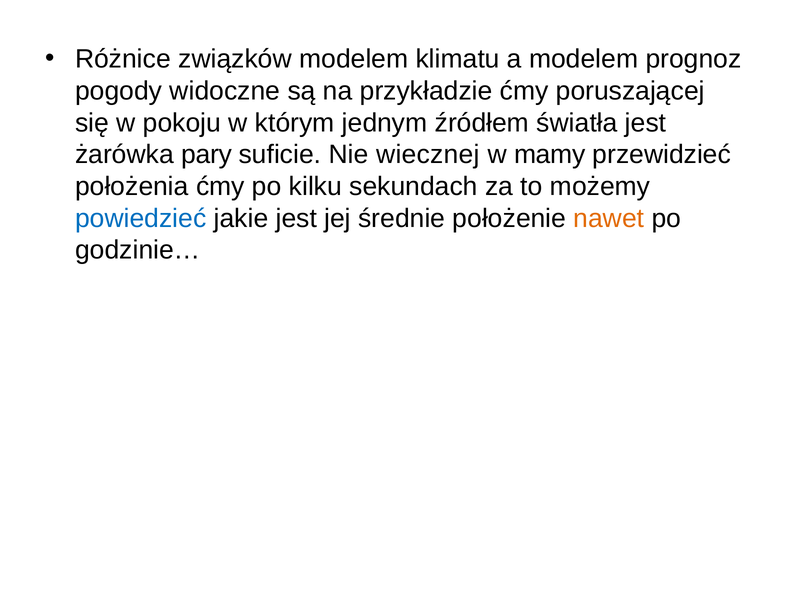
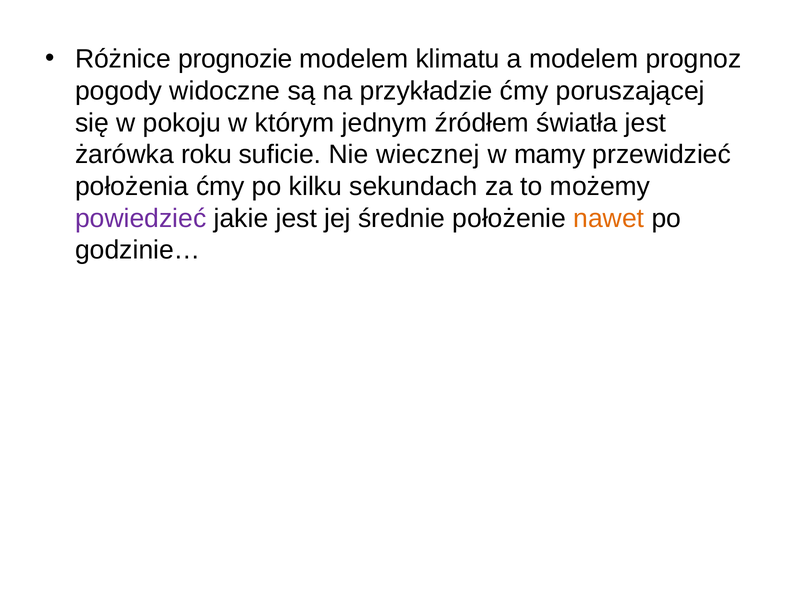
związków: związków -> prognozie (235, 59)
pary: pary -> roku (206, 155)
powiedzieć colour: blue -> purple (141, 218)
